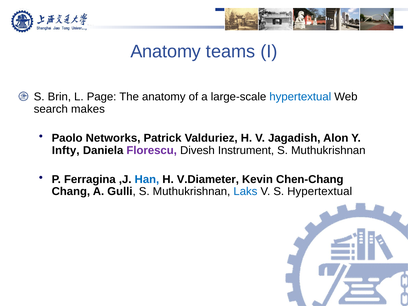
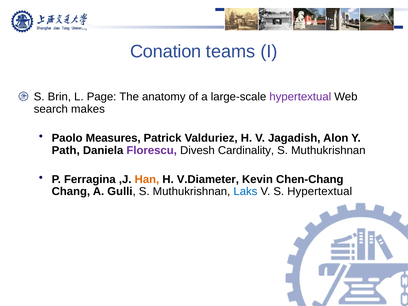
Anatomy: Anatomy -> Conation (166, 51)
hypertextual colour: blue -> purple (300, 97)
Networks: Networks -> Measures (113, 138)
Infty: Infty -> Path (66, 150)
Instrument: Instrument -> Cardinality (246, 150)
Han colour: blue -> orange (147, 179)
